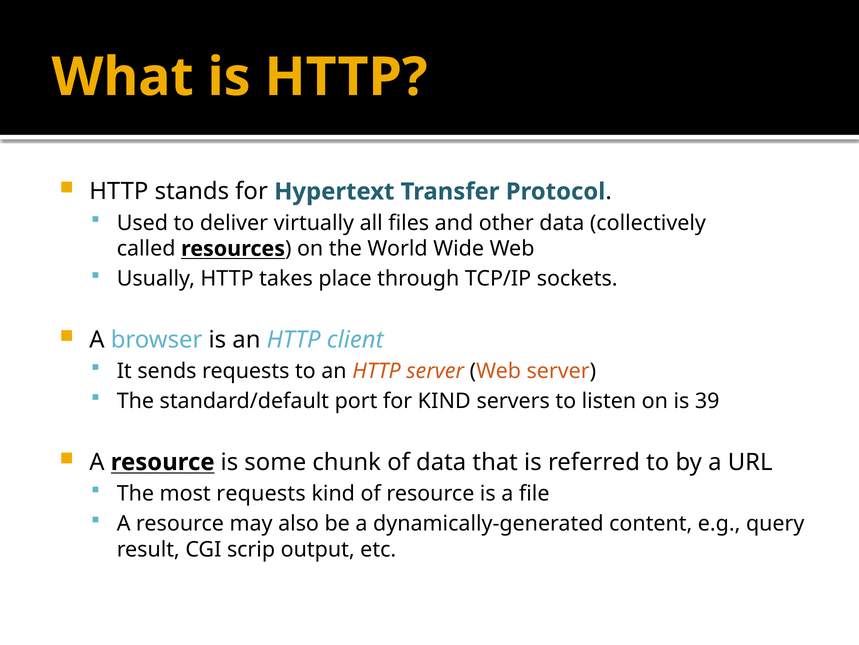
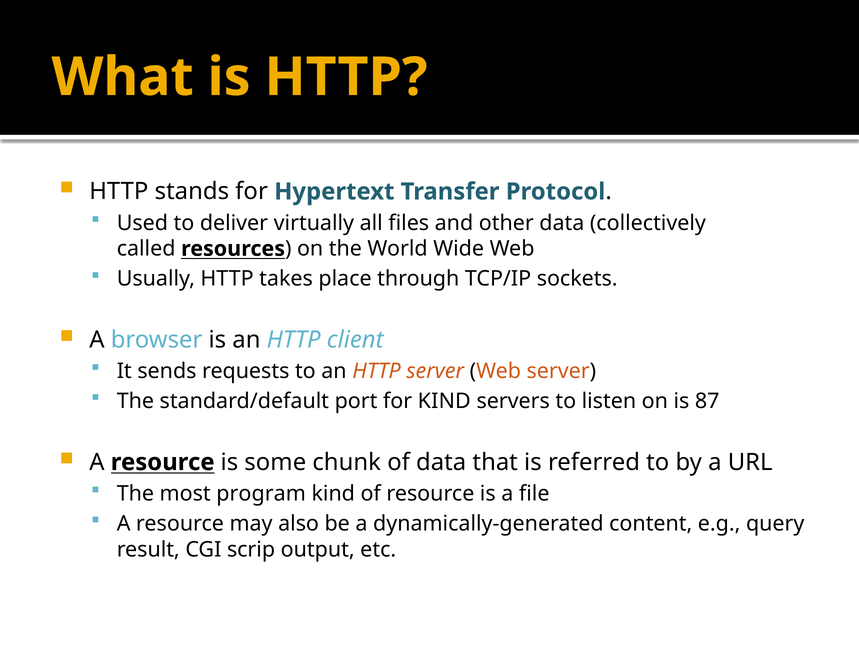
39: 39 -> 87 (707, 401)
most requests: requests -> program (261, 493)
